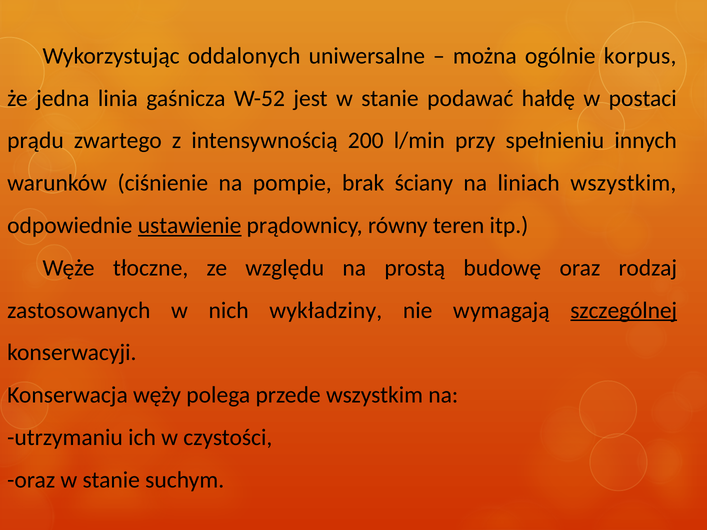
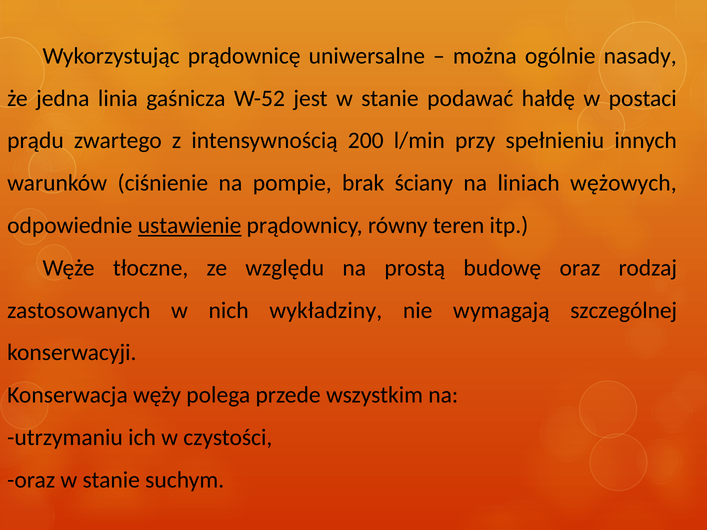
oddalonych: oddalonych -> prądownicę (244, 56)
korpus: korpus -> nasady (640, 56)
liniach wszystkim: wszystkim -> wężowych (623, 183)
szczególnej underline: present -> none (624, 310)
